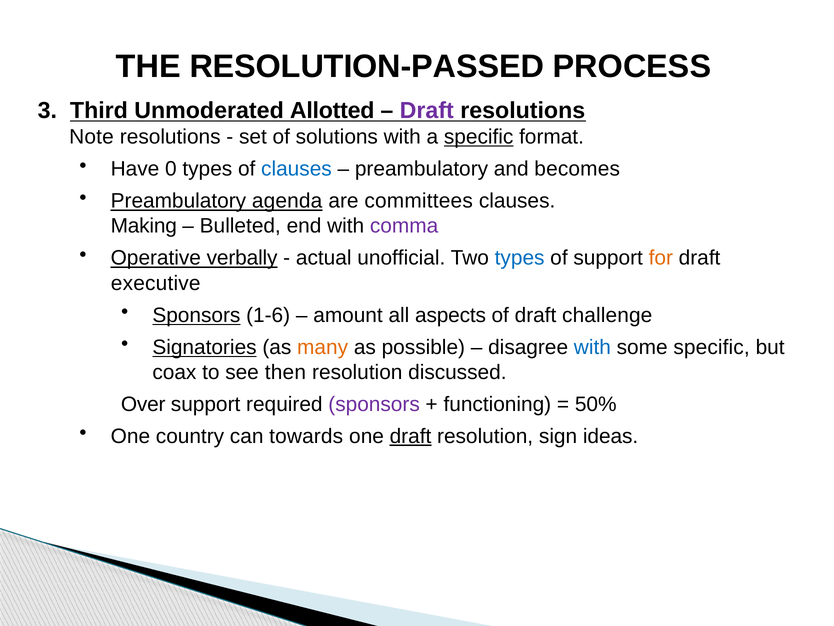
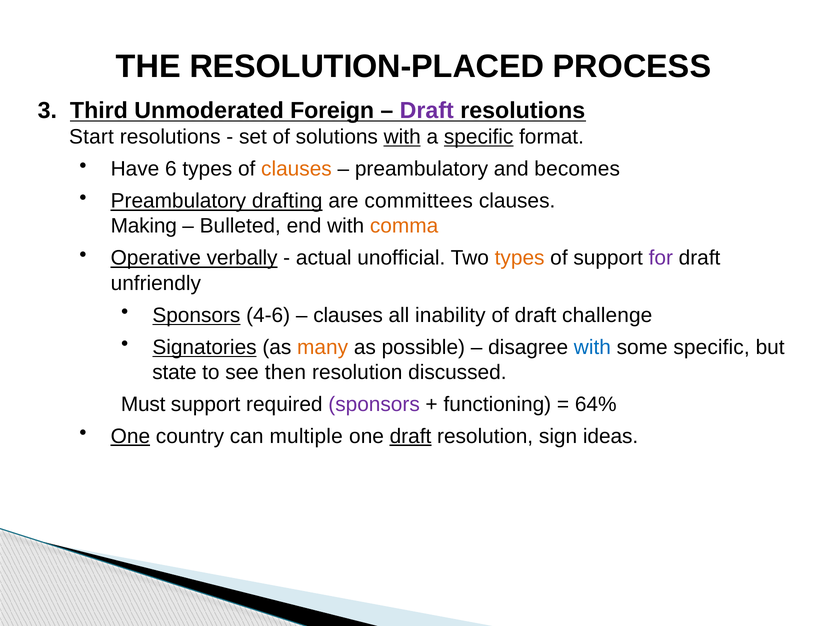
RESOLUTION-PASSED: RESOLUTION-PASSED -> RESOLUTION-PLACED (367, 66)
Allotted: Allotted -> Foreign (332, 111)
Note: Note -> Start (91, 137)
with underline: none -> present (402, 137)
0: 0 -> 6 (171, 169)
clauses colour: blue -> orange (296, 169)
agenda: agenda -> drafting (287, 201)
comma colour: purple -> orange (404, 226)
types colour: blue -> orange (520, 258)
for colour: orange -> purple (661, 258)
executive: executive -> unfriendly (156, 283)
1-6: 1-6 -> 4-6 (268, 315)
amount: amount -> clauses (348, 315)
aspects: aspects -> inability (450, 315)
coax: coax -> state (175, 372)
Over: Over -> Must (143, 404)
50%: 50% -> 64% (596, 404)
One underline: none -> present (130, 436)
towards: towards -> multiple (306, 436)
